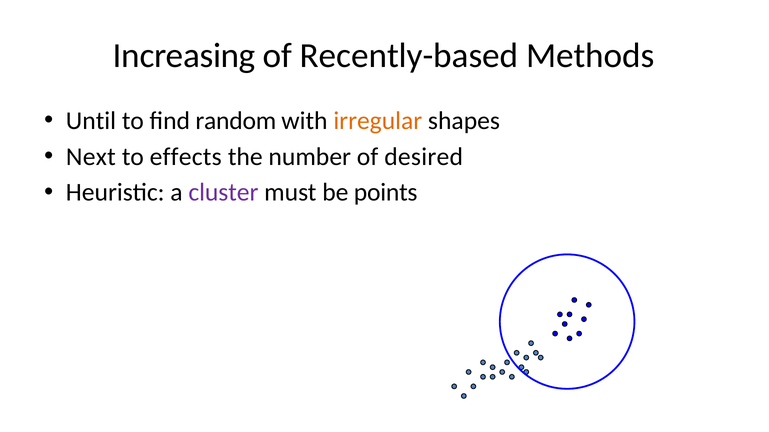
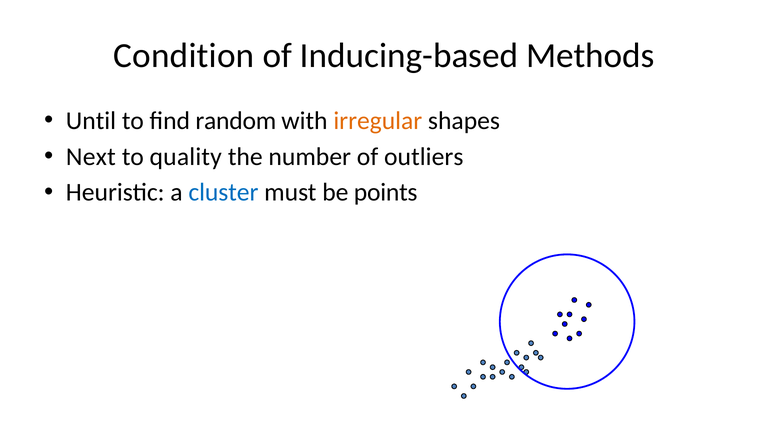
Increasing: Increasing -> Condition (184, 56)
Recently-based: Recently-based -> Inducing-based (409, 56)
effects: effects -> quality (186, 157)
desired: desired -> outliers (424, 157)
cluster colour: purple -> blue (223, 193)
